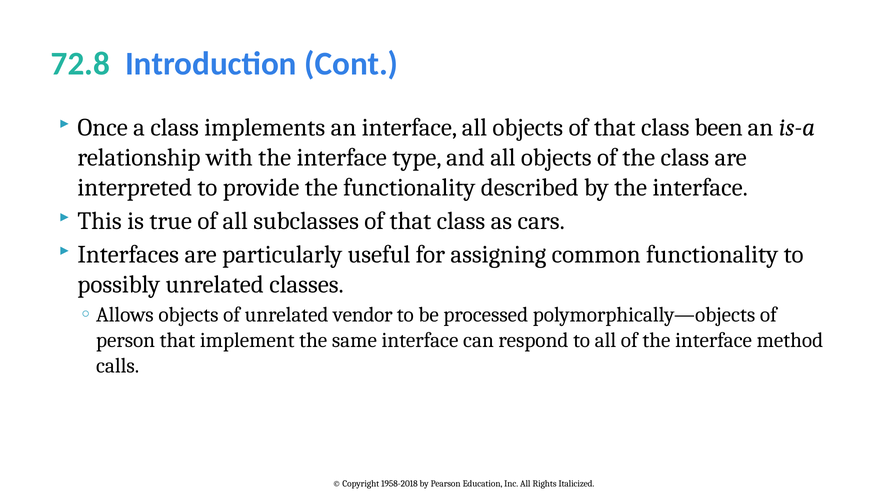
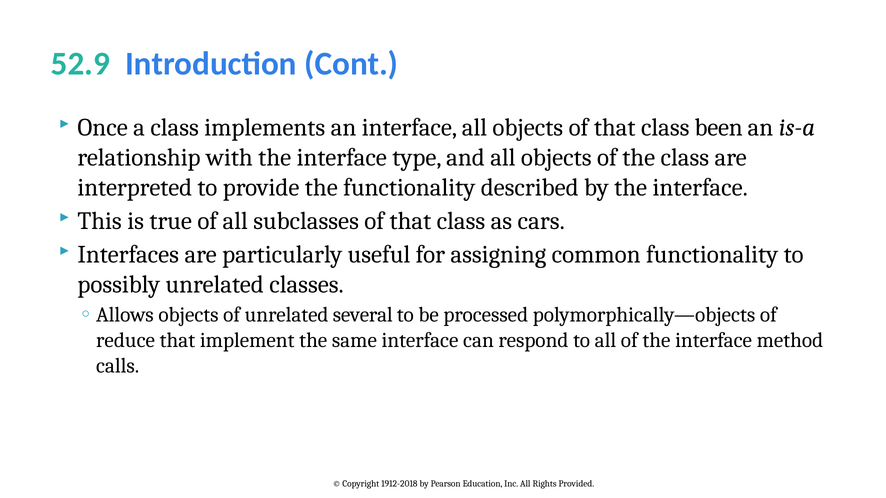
72.8: 72.8 -> 52.9 (80, 64)
vendor: vendor -> several (363, 315)
person: person -> reduce (126, 341)
1958-2018: 1958-2018 -> 1912-2018 (399, 484)
Italicized: Italicized -> Provided (576, 484)
